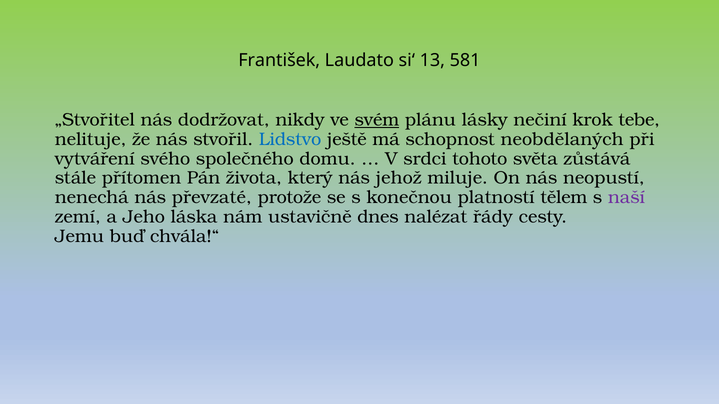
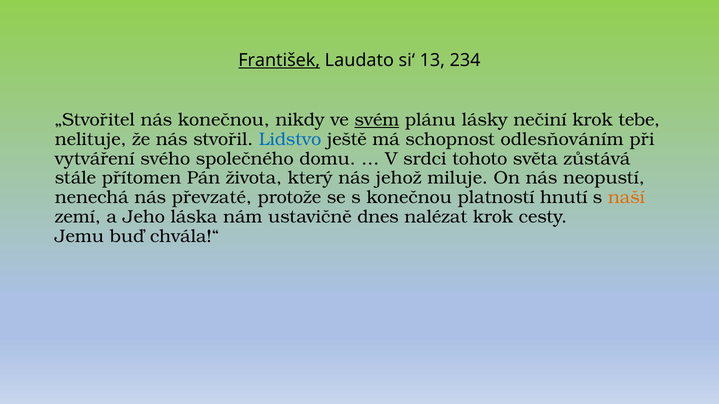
František underline: none -> present (279, 60)
581: 581 -> 234 (465, 60)
nás dodržovat: dodržovat -> konečnou (224, 120)
neobdělaných: neobdělaných -> odlesňováním (562, 139)
tělem: tělem -> hnutí (564, 198)
naší colour: purple -> orange (626, 198)
nalézat řády: řády -> krok (493, 217)
